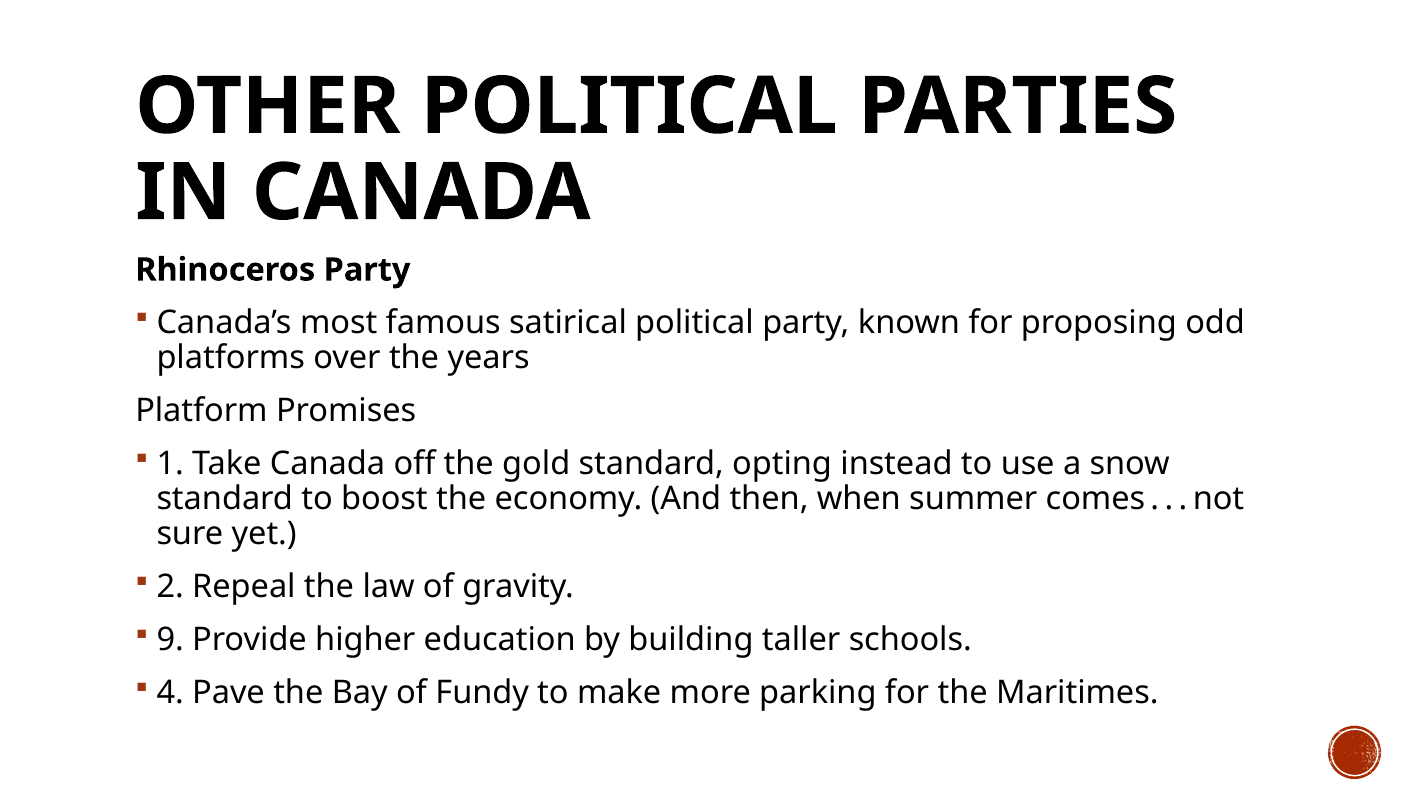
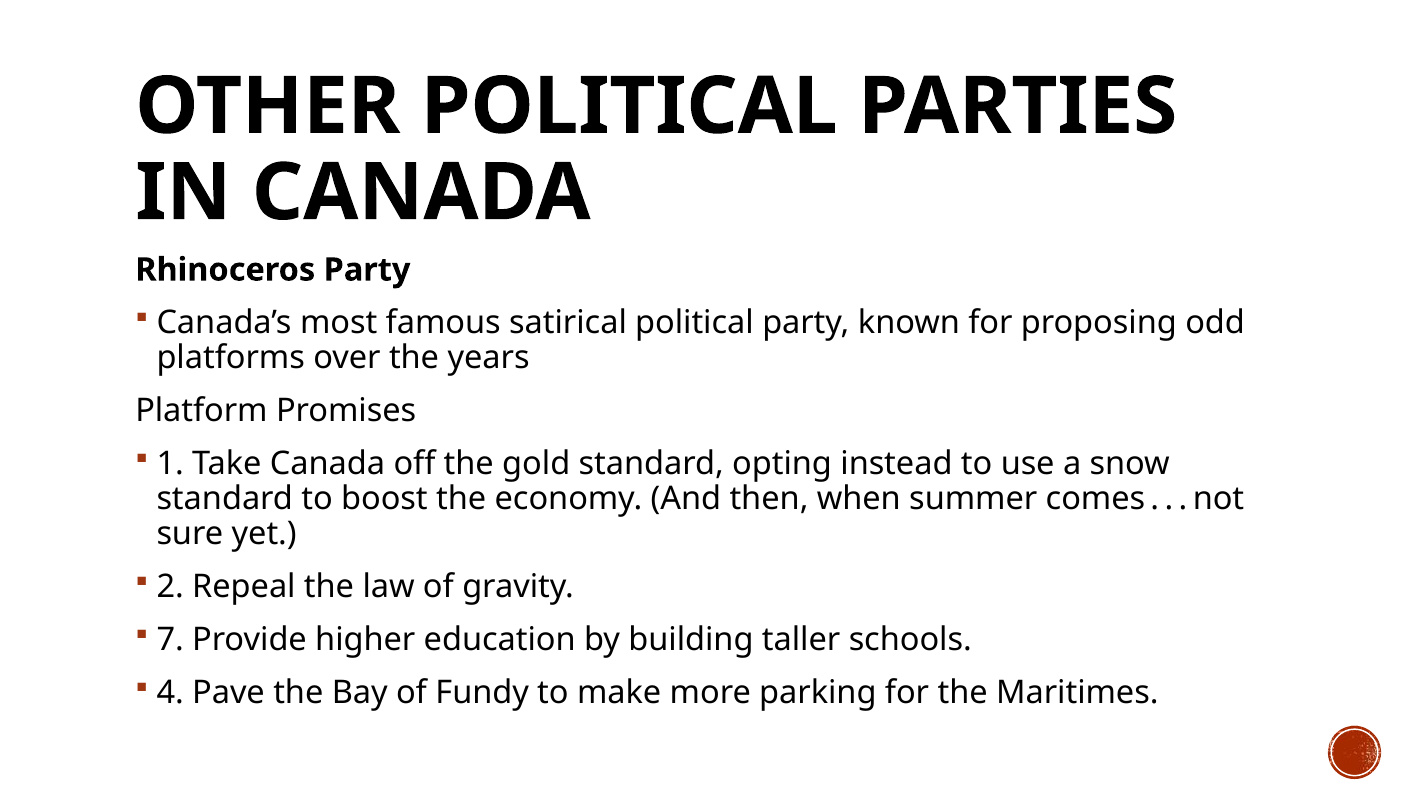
9: 9 -> 7 (170, 640)
